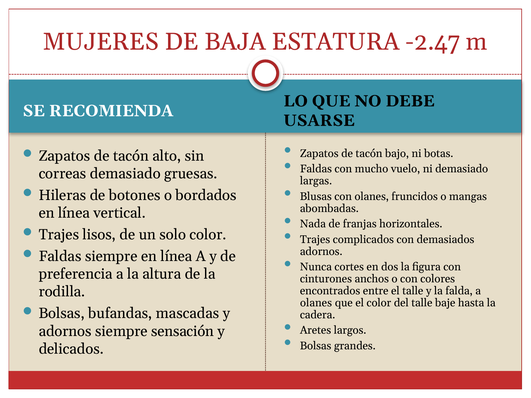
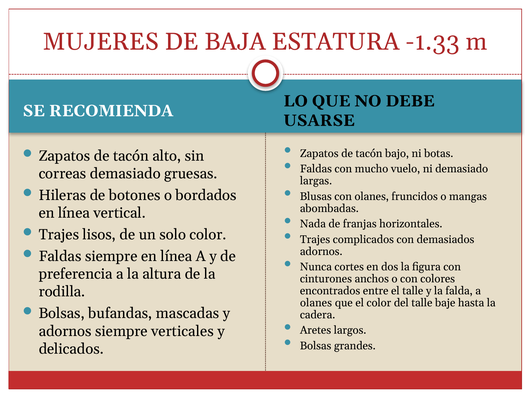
-2.47: -2.47 -> -1.33 (433, 42)
sensación: sensación -> verticales (182, 331)
